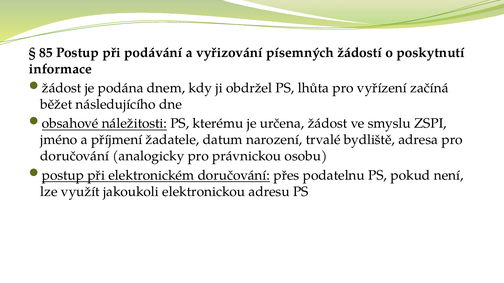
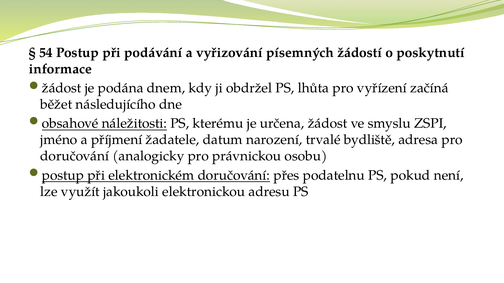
85: 85 -> 54 (46, 53)
